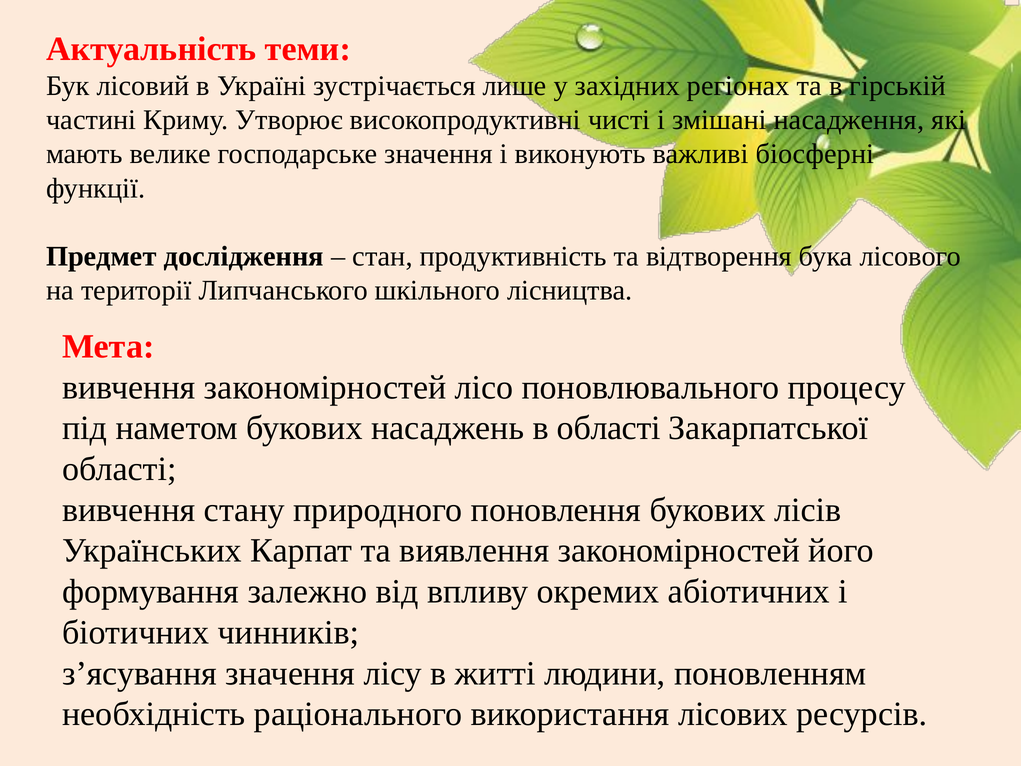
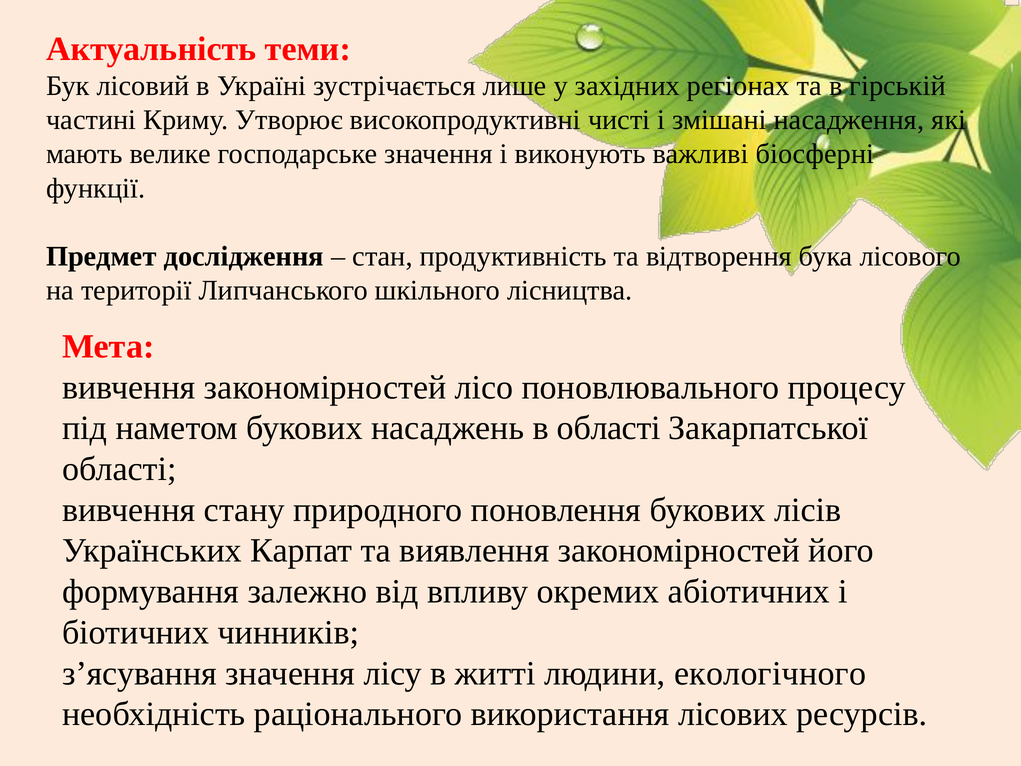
поновленням: поновленням -> екологічного (770, 673)
